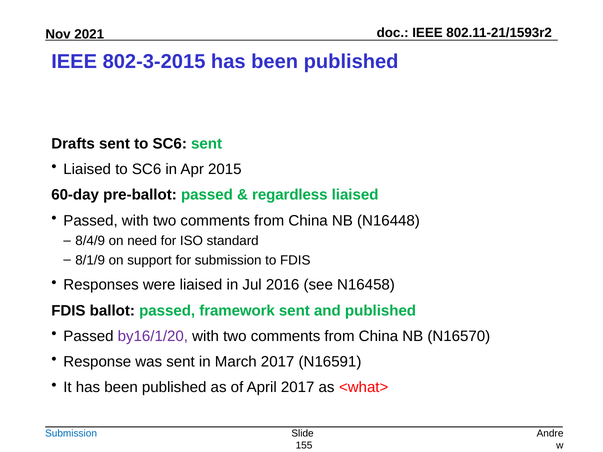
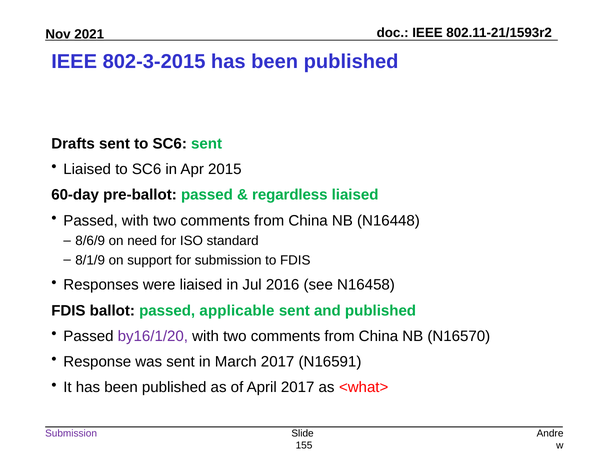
8/4/9: 8/4/9 -> 8/6/9 (90, 241)
framework: framework -> applicable (237, 311)
Submission colour: blue -> purple (71, 434)
